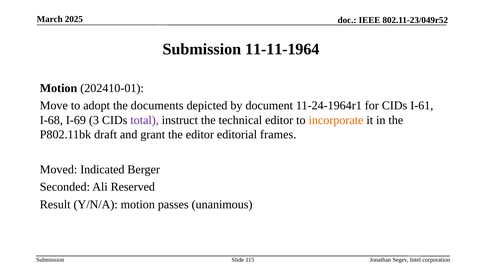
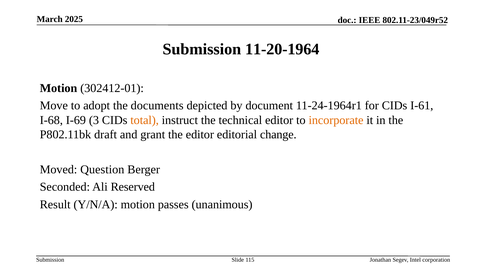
11-11-1964: 11-11-1964 -> 11-20-1964 (282, 49)
202410-01: 202410-01 -> 302412-01 (112, 88)
total colour: purple -> orange (145, 120)
frames: frames -> change (278, 135)
Indicated: Indicated -> Question (102, 170)
